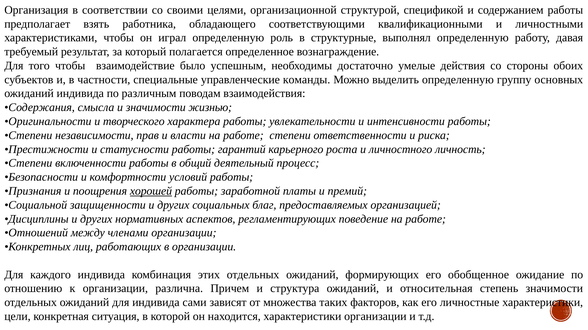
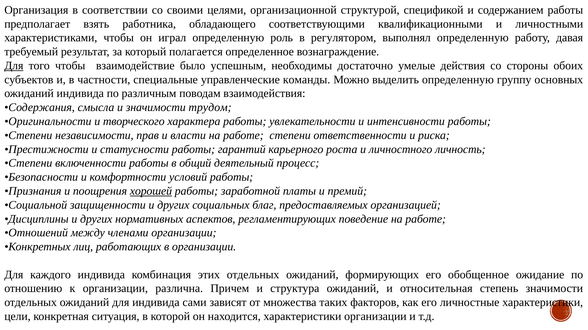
структурные: структурные -> регулятором (344, 38)
Для underline: none -> present (14, 66)
жизнью: жизнью -> трудом (210, 108)
